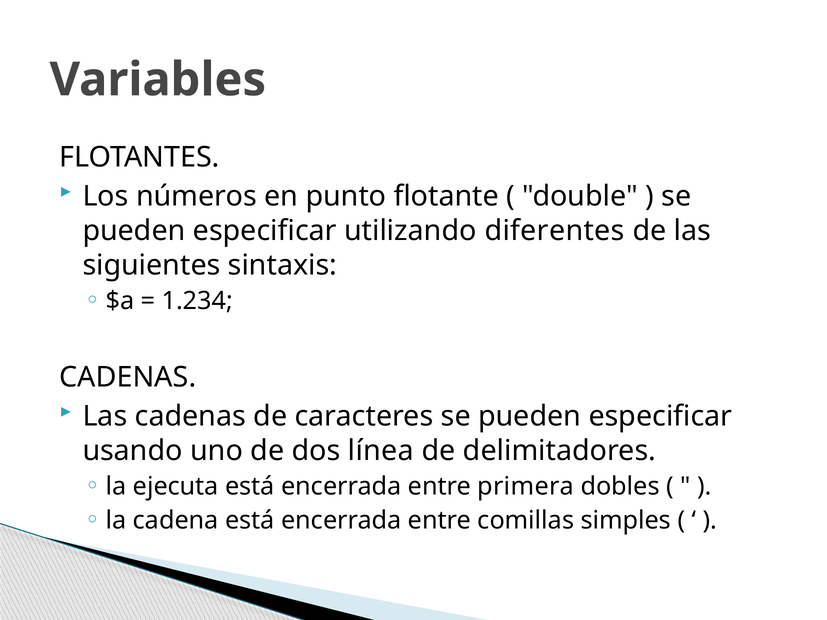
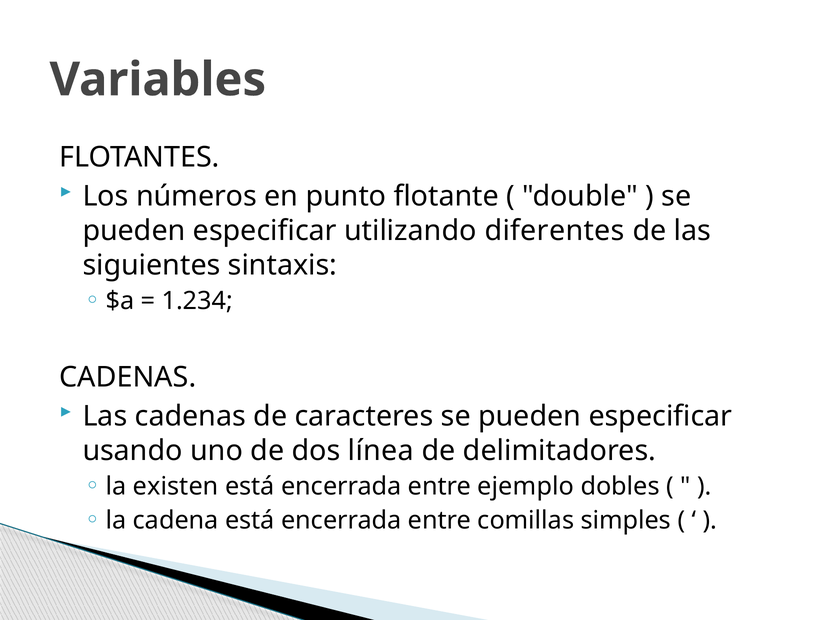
ejecuta: ejecuta -> existen (176, 487)
primera: primera -> ejemplo (526, 487)
